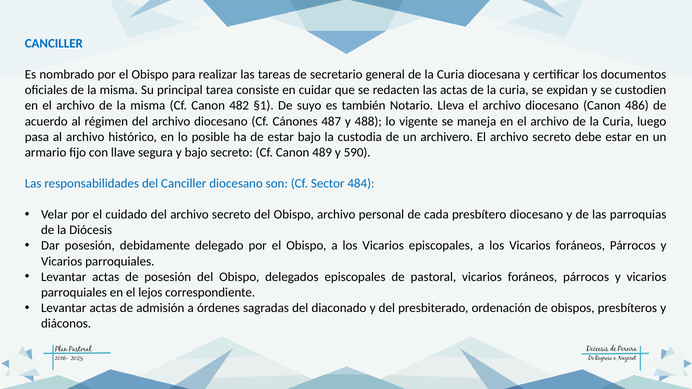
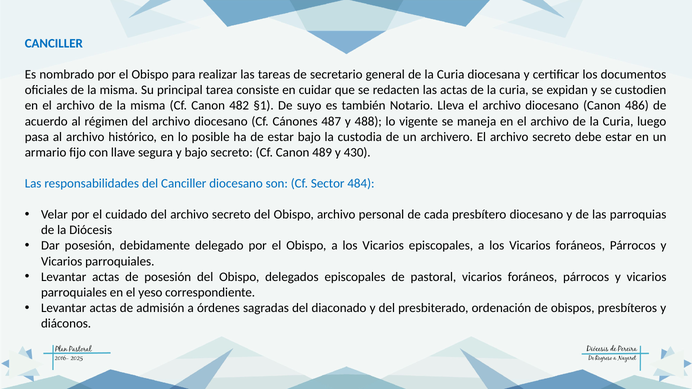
590: 590 -> 430 (357, 152)
lejos: lejos -> yeso (150, 293)
